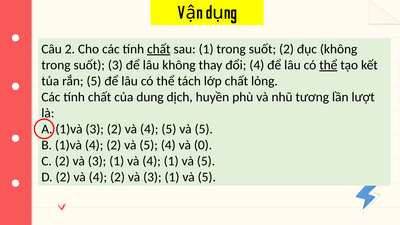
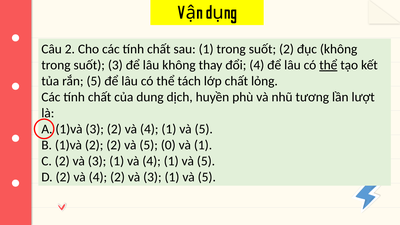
chất underline: present -> none (159, 49)
2 và 4 5: 5 -> 1 (169, 129)
1)và 4: 4 -> 2 (94, 145)
5 4: 4 -> 0 (168, 145)
và 0: 0 -> 1 (203, 145)
